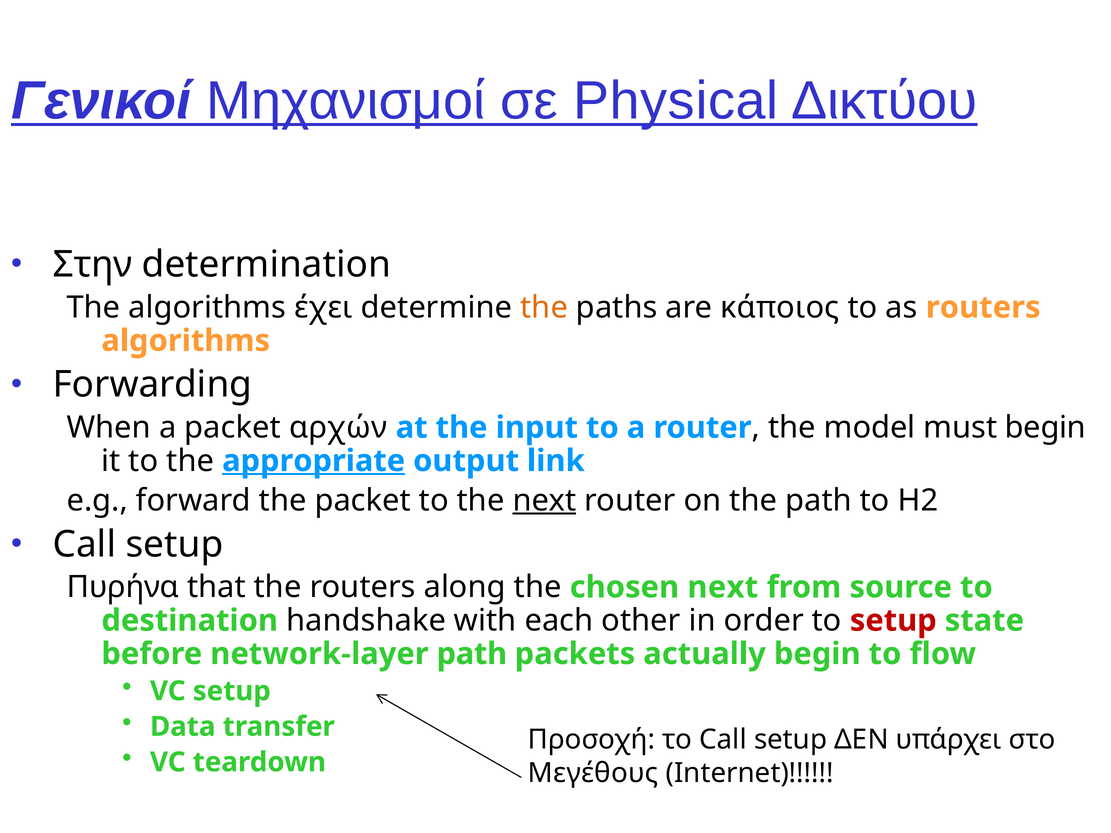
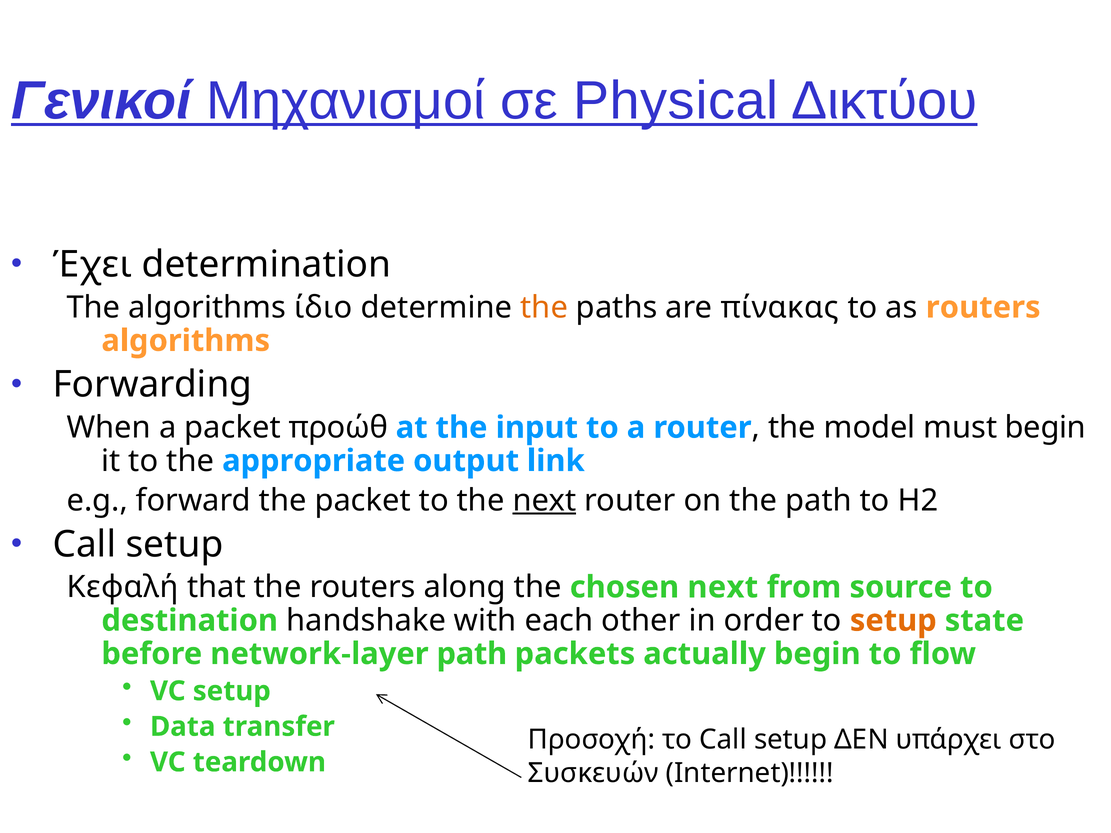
Στην: Στην -> Έχει (92, 265)
έχει: έχει -> ίδιο (323, 307)
κάποιος: κάποιος -> πίνακας (780, 307)
αρχών: αρχών -> προώθ (338, 428)
appropriate underline: present -> none (314, 461)
Πυρήνα: Πυρήνα -> Κεφαλή (123, 587)
setup colour: red -> orange (893, 621)
Μεγέθους: Μεγέθους -> Συσκευών (593, 773)
